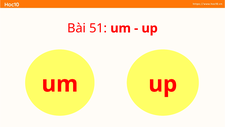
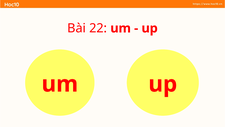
51: 51 -> 22 (98, 28)
